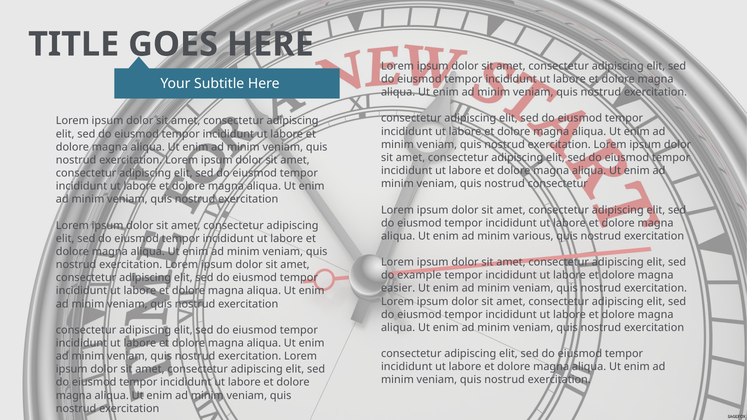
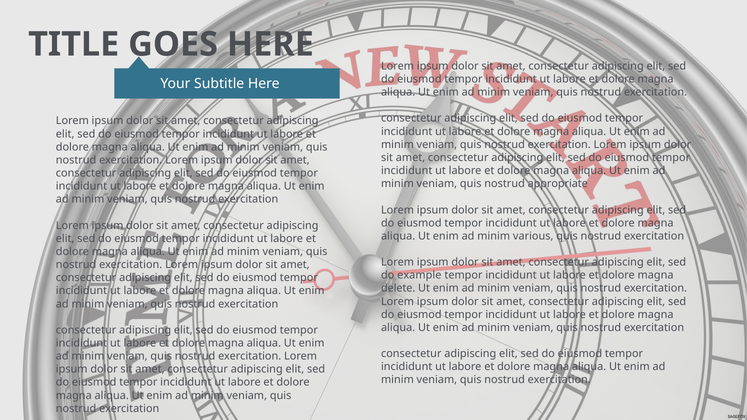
nostrud consectetur: consectetur -> appropriate (558, 184)
easier: easier -> delete (398, 288)
